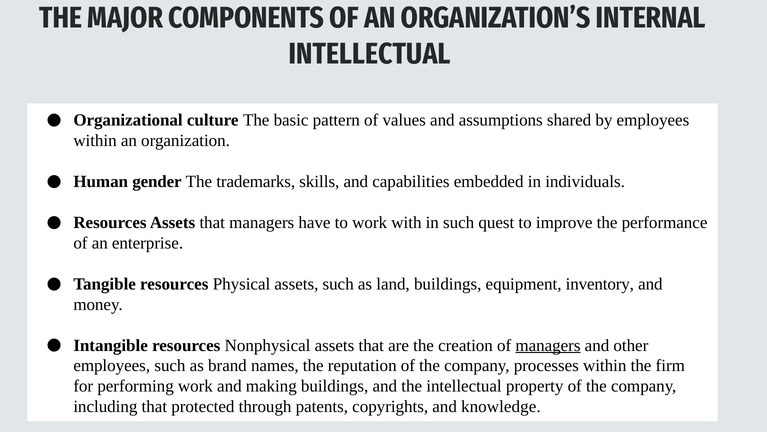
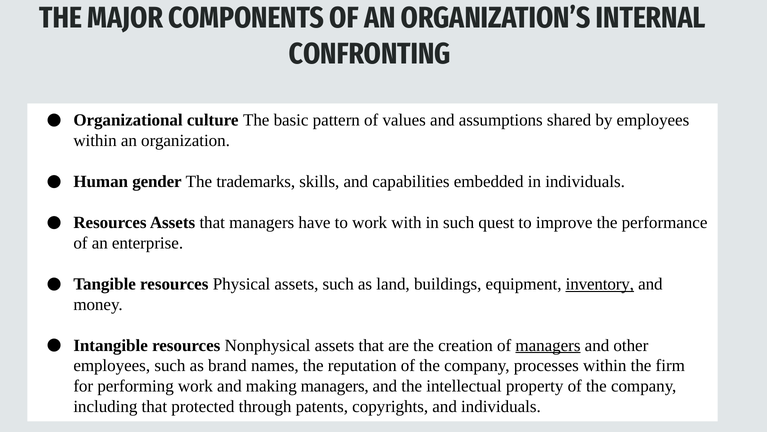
INTELLECTUAL: INTELLECTUAL -> CONFRONTING (370, 54)
inventory underline: none -> present (600, 284)
making buildings: buildings -> managers (335, 386)
and knowledge: knowledge -> individuals (501, 406)
